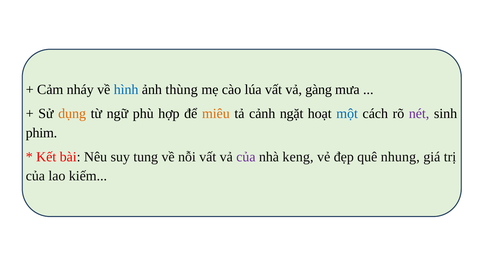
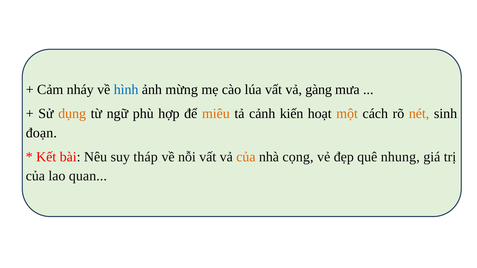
thùng: thùng -> mừng (182, 90)
ngặt: ngặt -> kiến (292, 114)
một colour: blue -> orange (347, 114)
nét colour: purple -> orange (419, 114)
phim: phim -> đoạn (41, 133)
tung: tung -> tháp (146, 157)
của colour: purple -> orange (246, 157)
keng: keng -> cọng (298, 157)
kiếm: kiếm -> quan (88, 176)
